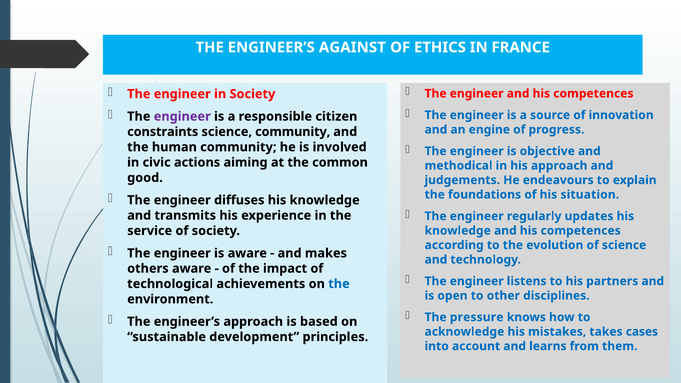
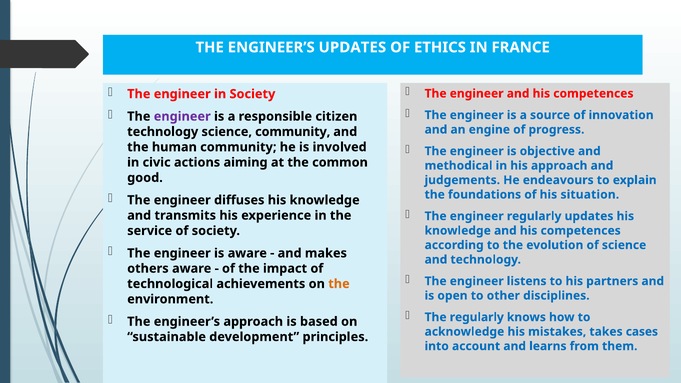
ENGINEER’S AGAINST: AGAINST -> UPDATES (352, 47)
constraints: constraints -> technology (163, 132)
the colour: blue -> orange (339, 284)
The pressure: pressure -> regularly (477, 317)
